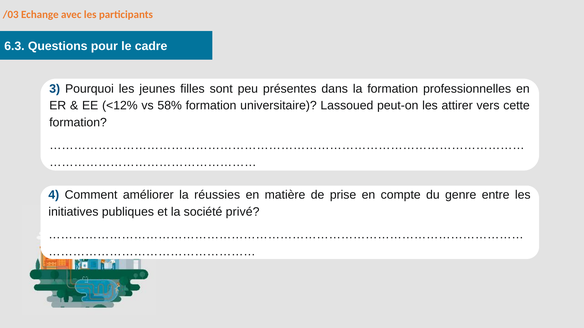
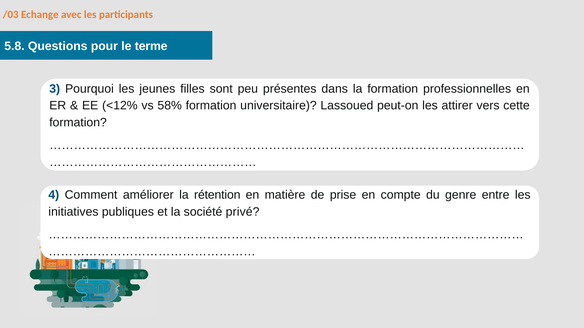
6.3: 6.3 -> 5.8 (14, 46)
cadre: cadre -> terme (151, 46)
réussies: réussies -> rétention (217, 195)
